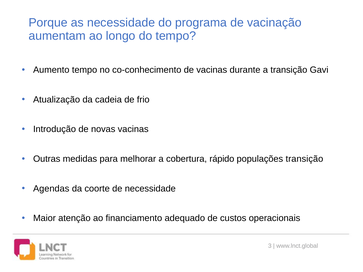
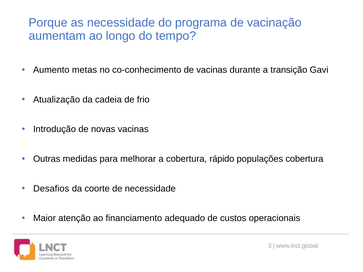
Aumento tempo: tempo -> metas (84, 70)
populações transição: transição -> cobertura (305, 159)
Agendas: Agendas -> Desafios (51, 189)
